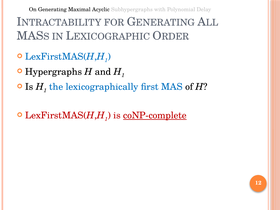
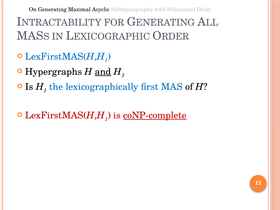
and underline: none -> present (103, 72)
